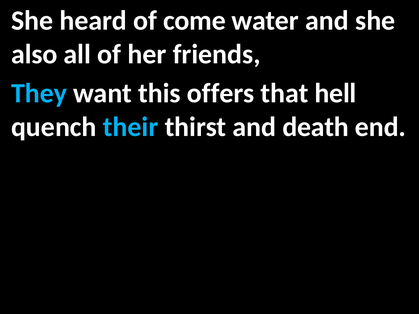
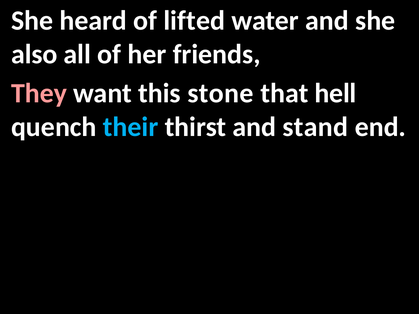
come: come -> lifted (194, 21)
They colour: light blue -> pink (39, 93)
offers: offers -> stone (221, 93)
death: death -> stand (315, 127)
